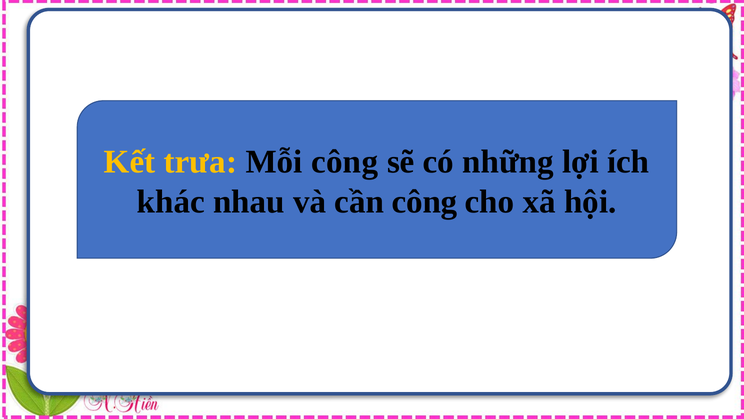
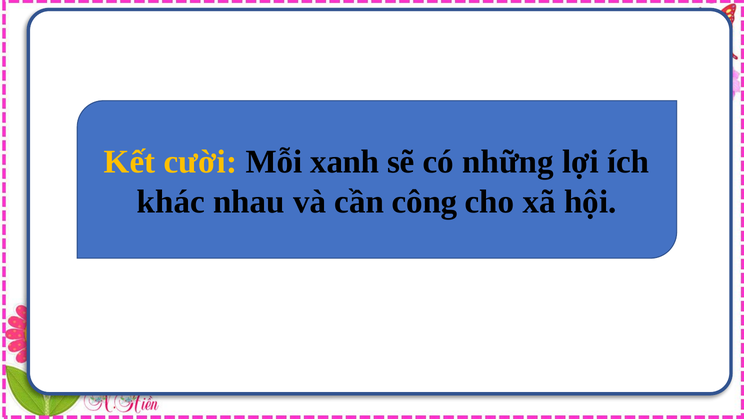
trưa: trưa -> cười (200, 162)
Mỗi công: công -> xanh (345, 162)
